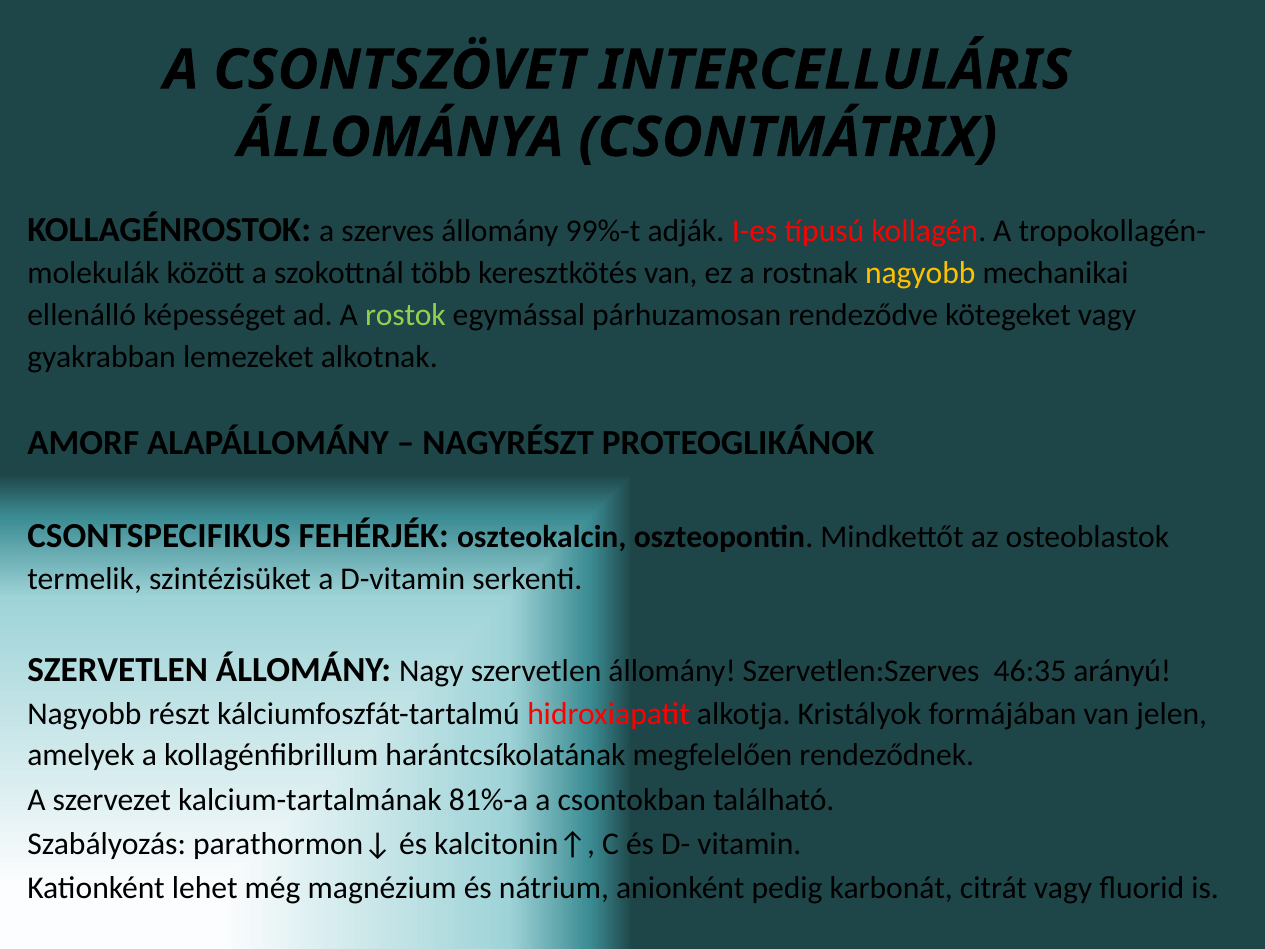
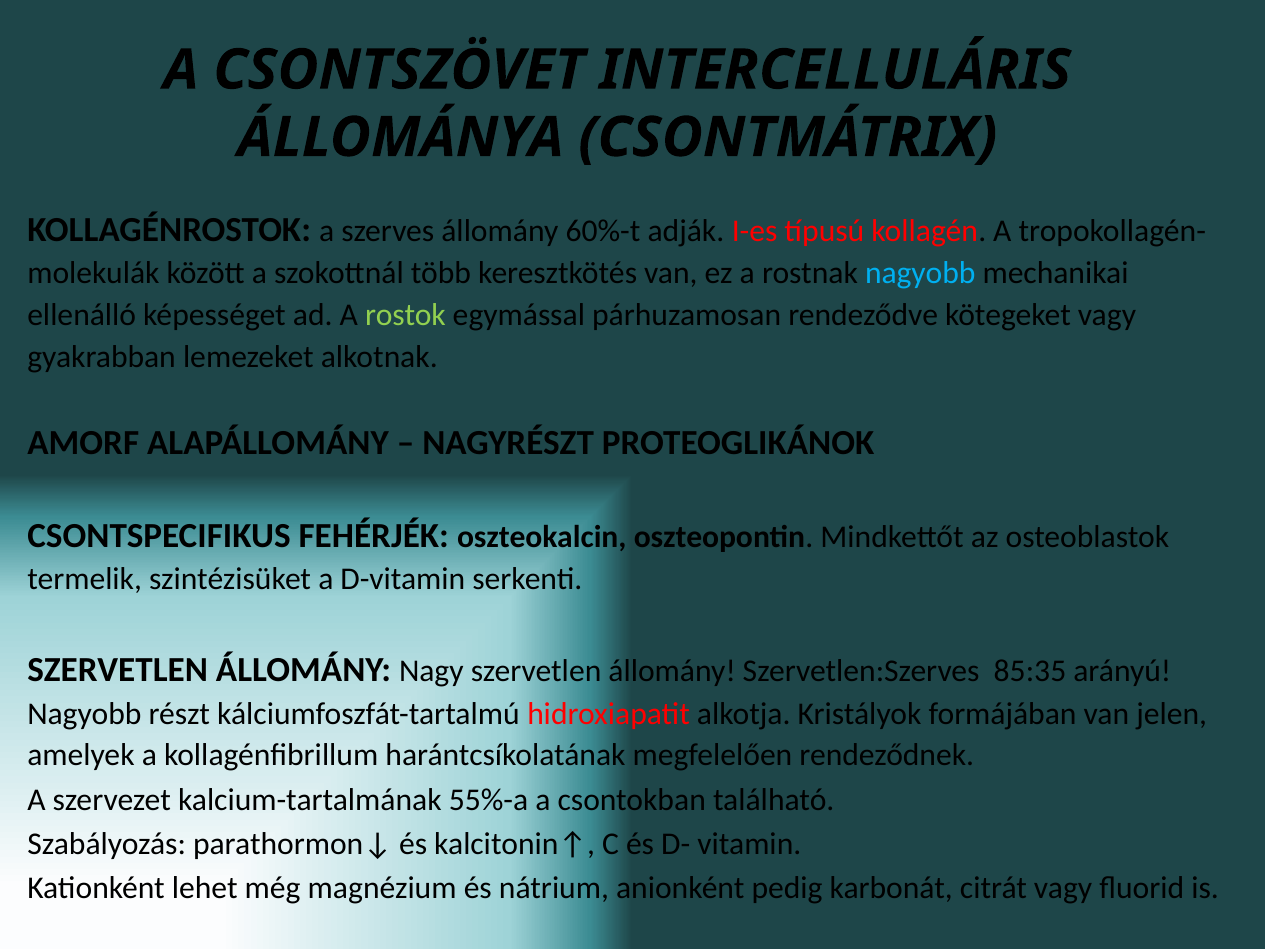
99%-t: 99%-t -> 60%-t (603, 231)
nagyobb colour: yellow -> light blue (920, 273)
46:35: 46:35 -> 85:35 (1030, 671)
81%-a: 81%-a -> 55%-a (488, 800)
